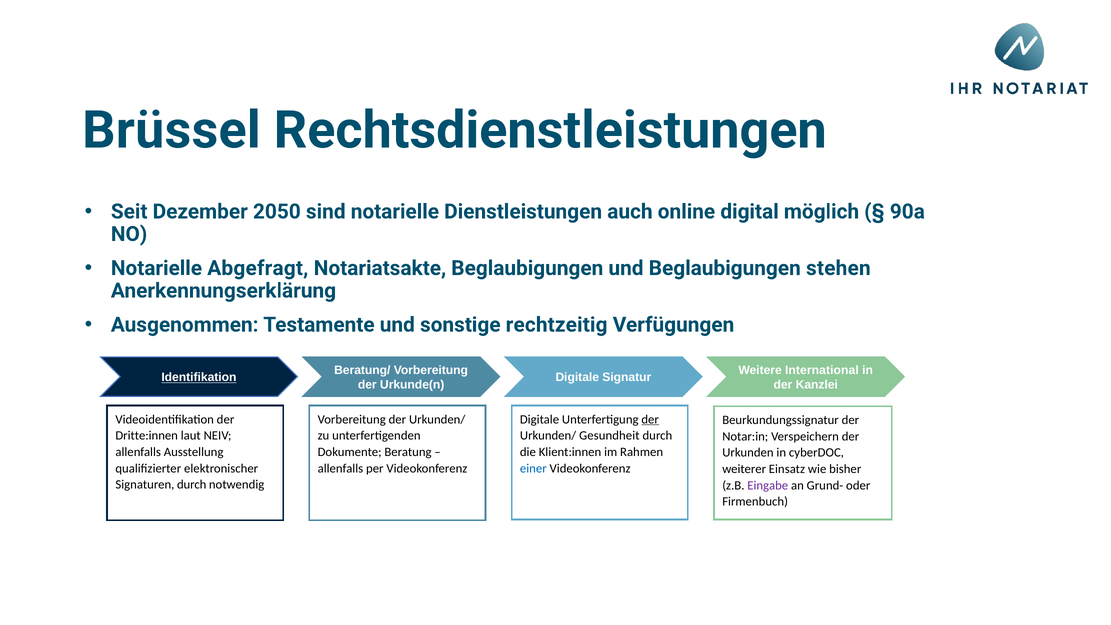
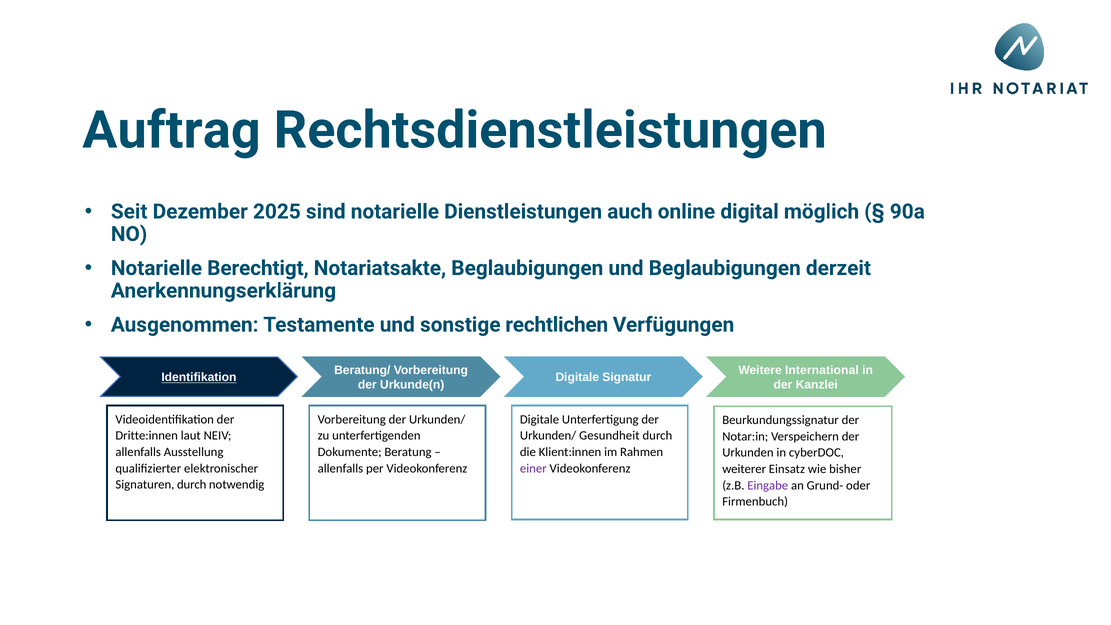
Brüssel: Brüssel -> Auftrag (172, 130)
2050: 2050 -> 2025 (277, 212)
Abgefragt: Abgefragt -> Berechtigt (258, 268)
stehen: stehen -> derzeit (838, 268)
rechtzeitig: rechtzeitig -> rechtlichen (557, 325)
der underline: present -> none (650, 419)
einer colour: blue -> purple (533, 468)
